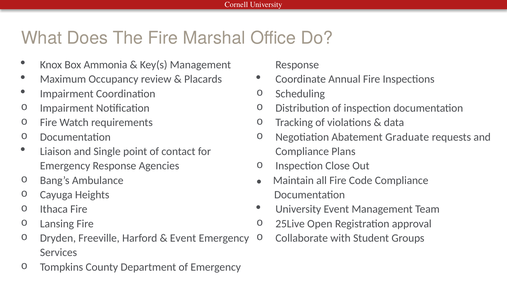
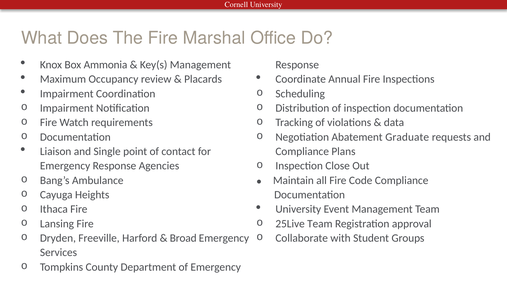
25Live Open: Open -> Team (320, 224)
Event: Event -> Broad (183, 238)
